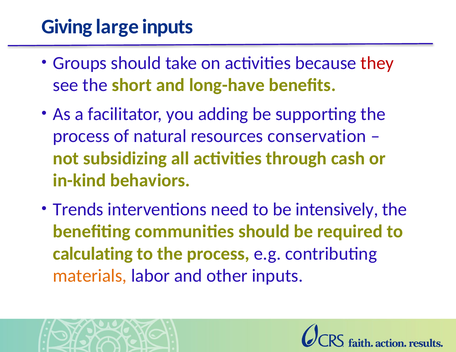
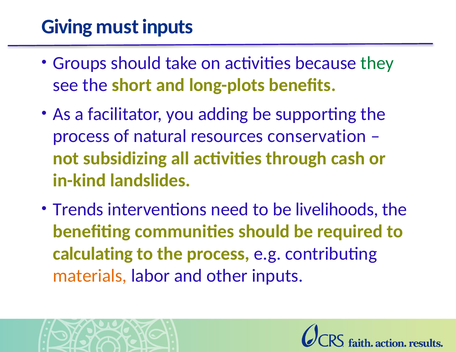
large: large -> must (117, 27)
they colour: red -> green (377, 63)
long-have: long-have -> long-plots (227, 85)
behaviors: behaviors -> landslides (150, 181)
intensively: intensively -> livelihoods (337, 210)
